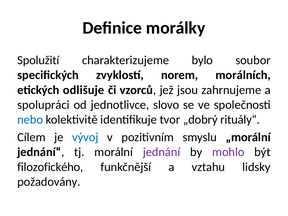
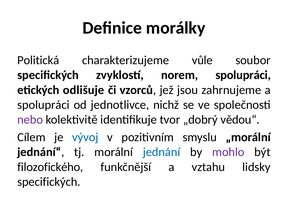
Spolužití: Spolužití -> Politická (38, 60)
bylo: bylo -> vůle (202, 60)
norem morálních: morálních -> spolupráci (243, 75)
slovo: slovo -> nichž (166, 105)
nebo colour: blue -> purple (30, 120)
rituály“: rituály“ -> vědou“ (240, 120)
jednání colour: purple -> blue (162, 152)
požadovány: požadovány -> specifických (49, 182)
